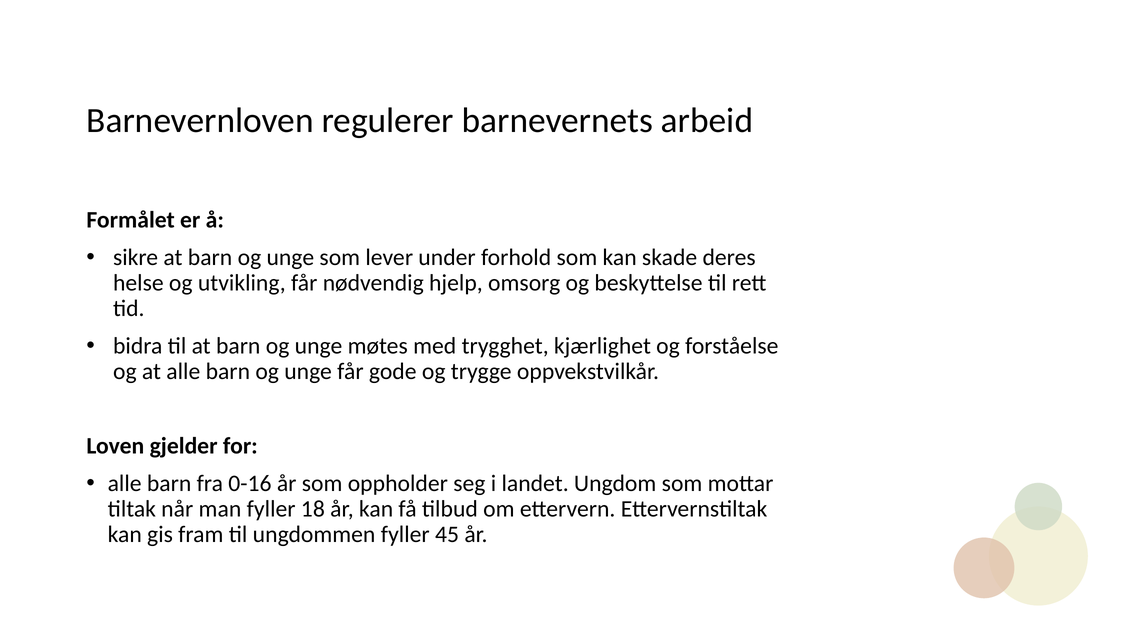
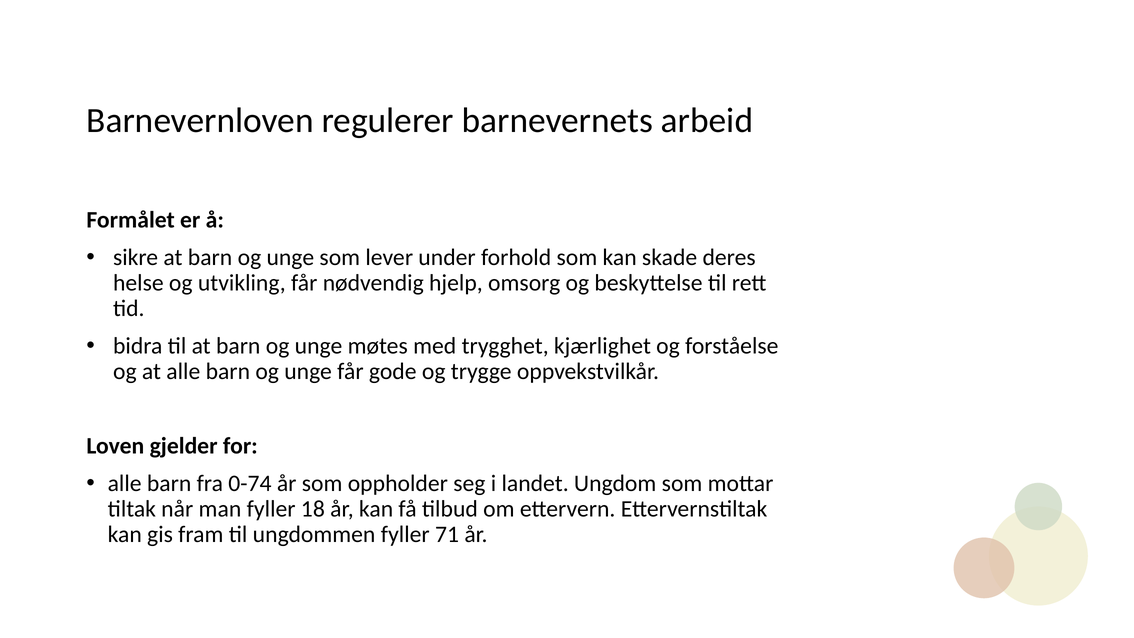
0-16: 0-16 -> 0-74 (250, 483)
45: 45 -> 71 (447, 535)
